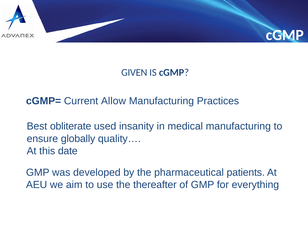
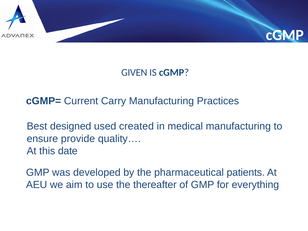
Allow: Allow -> Carry (114, 101)
obliterate: obliterate -> designed (71, 126)
insanity: insanity -> created (136, 126)
globally: globally -> provide (78, 139)
